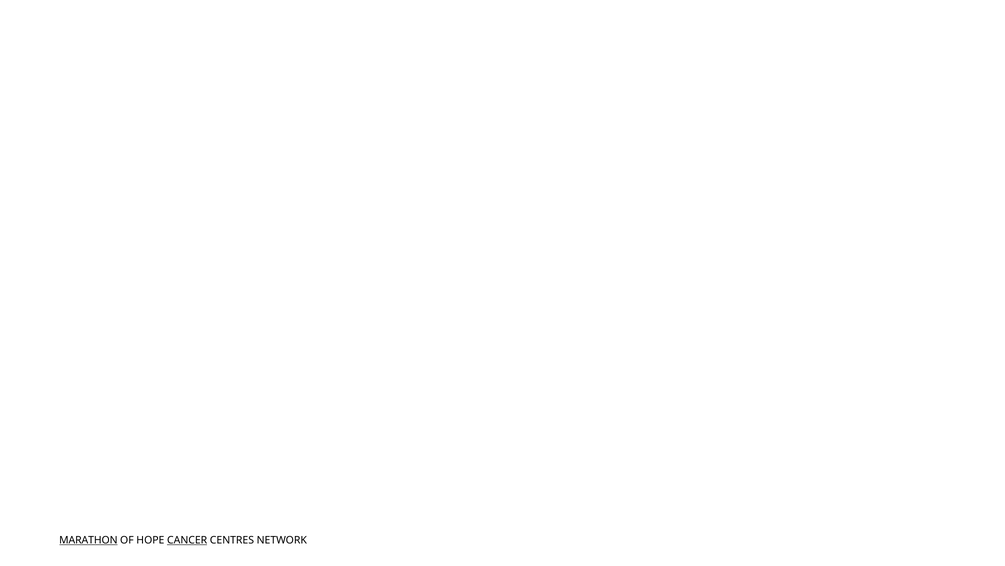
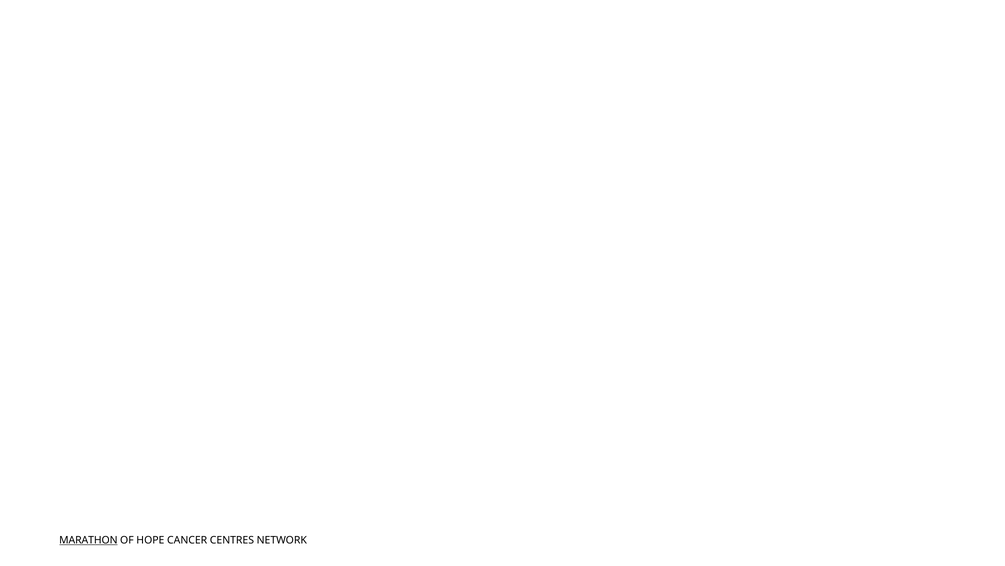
CANCER underline: present -> none (187, 540)
